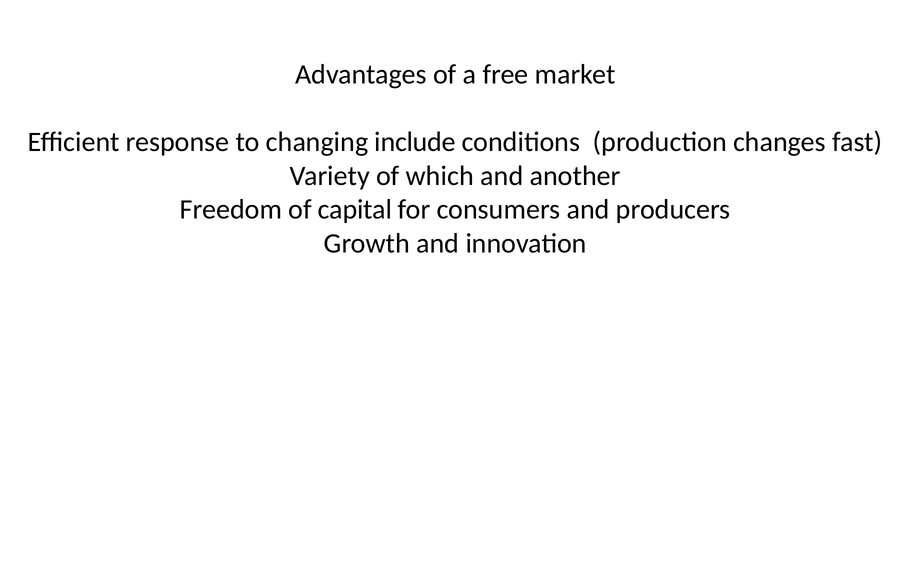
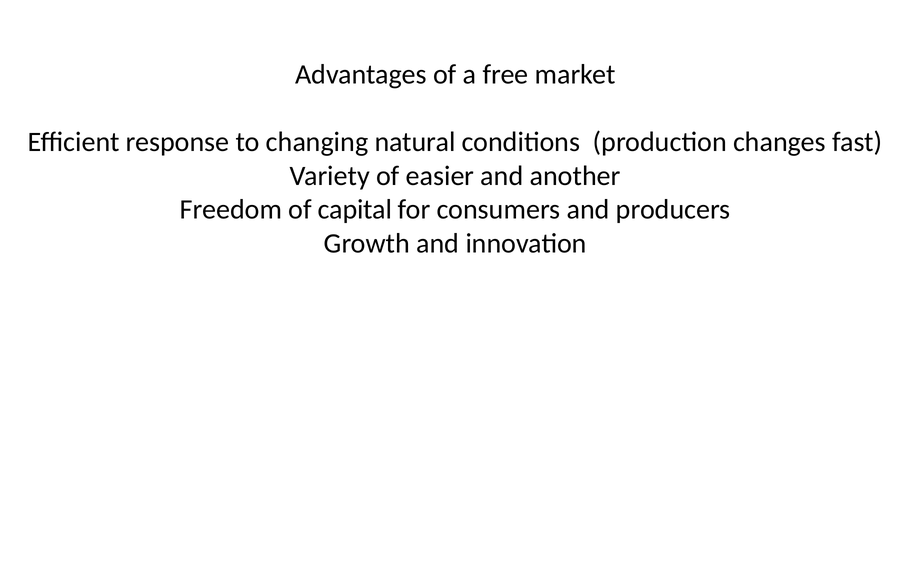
include: include -> natural (415, 142)
which: which -> easier (440, 176)
